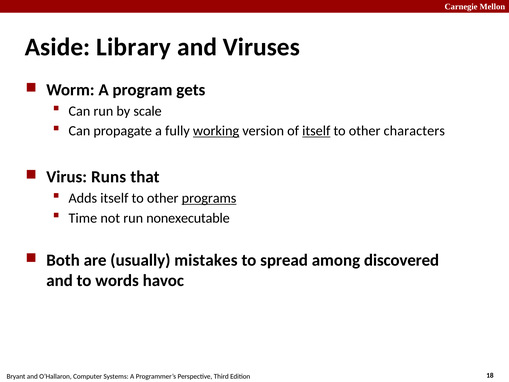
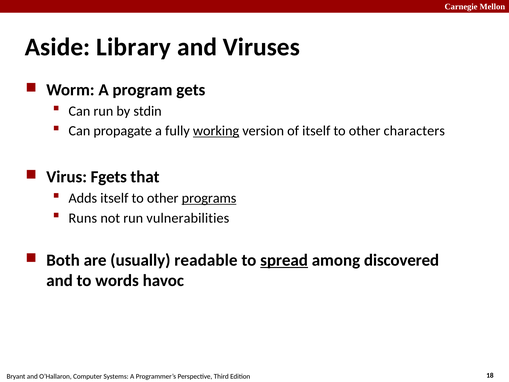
scale: scale -> stdin (148, 111)
itself underline: present -> none (316, 131)
Runs: Runs -> Fgets (109, 177)
Time: Time -> Runs (83, 218)
nonexecutable: nonexecutable -> vulnerabilities (188, 218)
mistakes: mistakes -> readable (206, 260)
spread underline: none -> present (284, 260)
